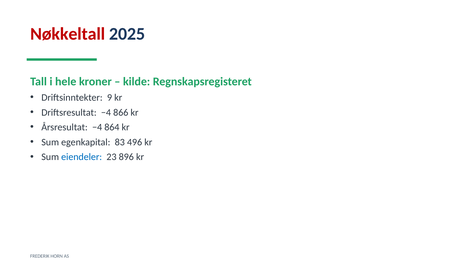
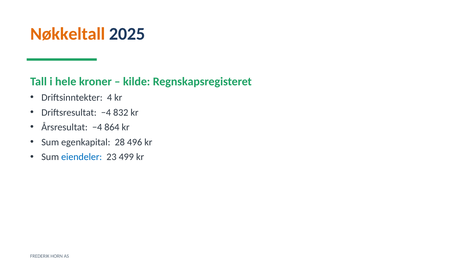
Nøkkeltall colour: red -> orange (68, 34)
9: 9 -> 4 (110, 98)
866: 866 -> 832 (121, 113)
83: 83 -> 28 (120, 142)
896: 896 -> 499 (126, 157)
